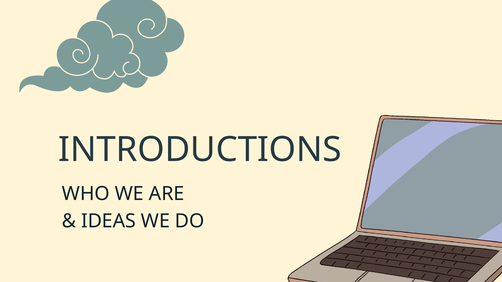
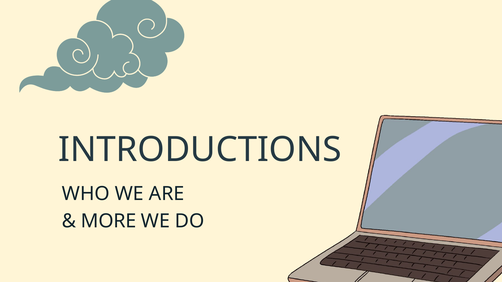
IDEAS: IDEAS -> MORE (109, 221)
